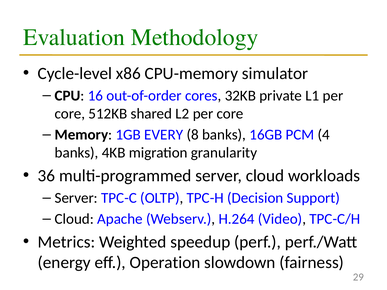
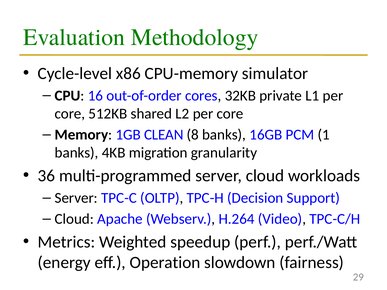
EVERY: EVERY -> CLEAN (164, 135)
4: 4 -> 1 (324, 135)
